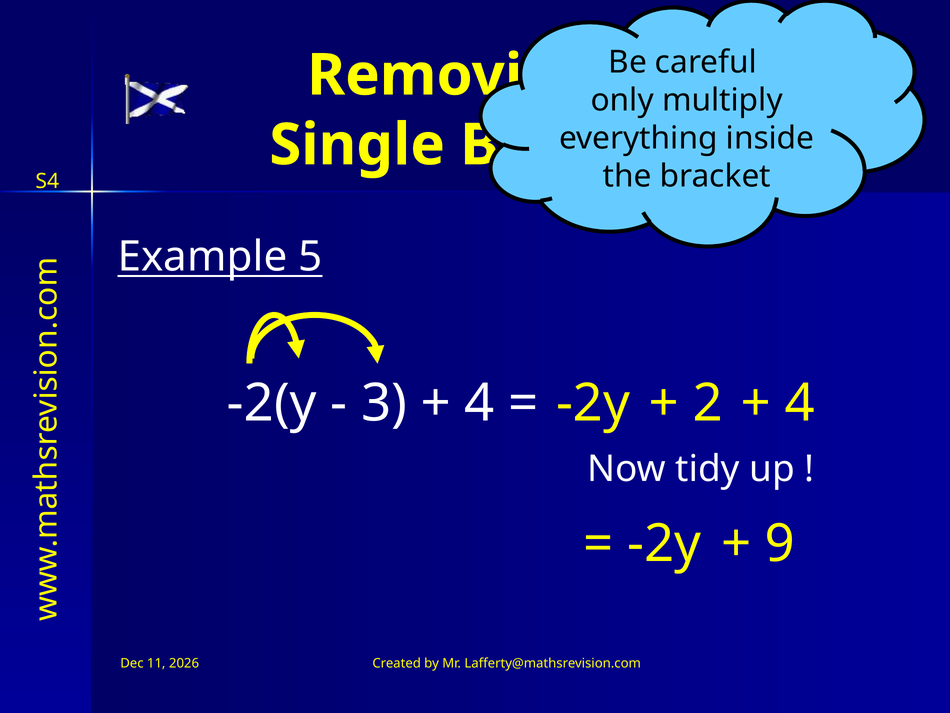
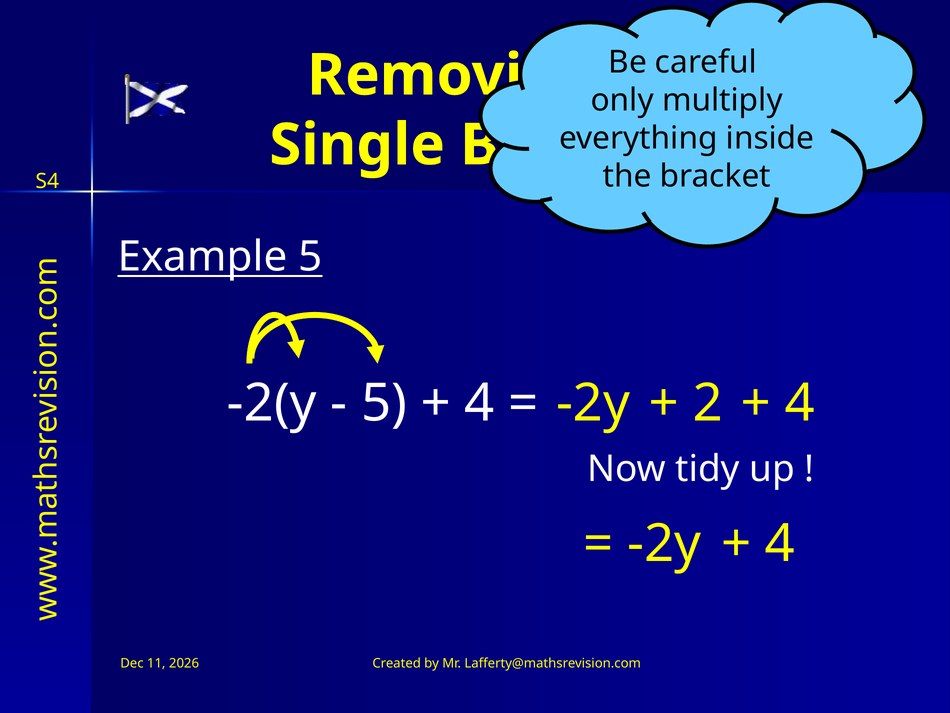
3: 3 -> 5 (384, 403)
9: 9 -> 4 (780, 543)
